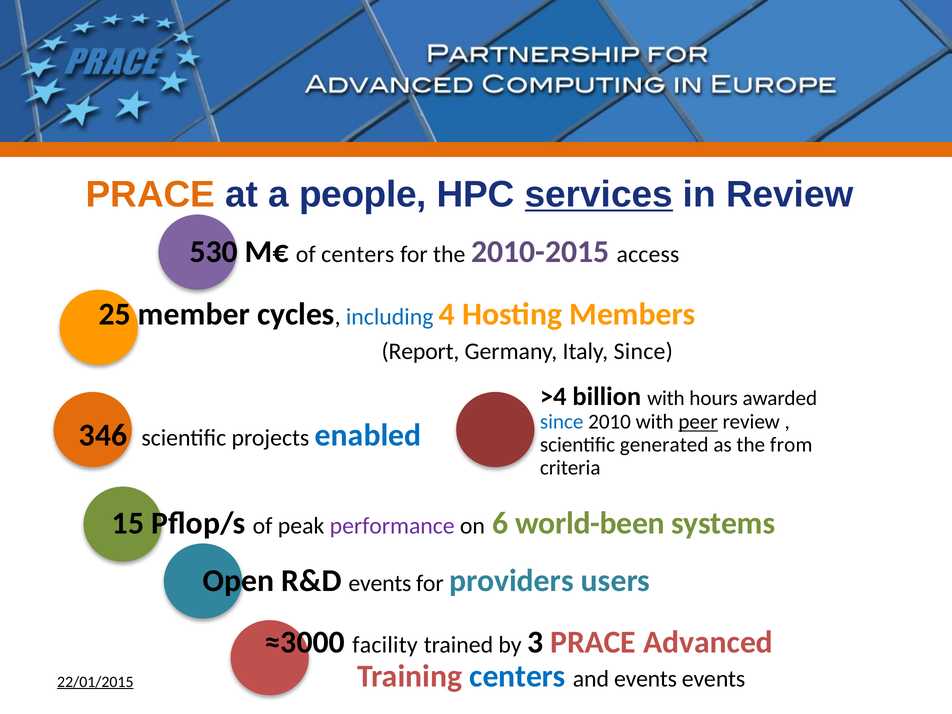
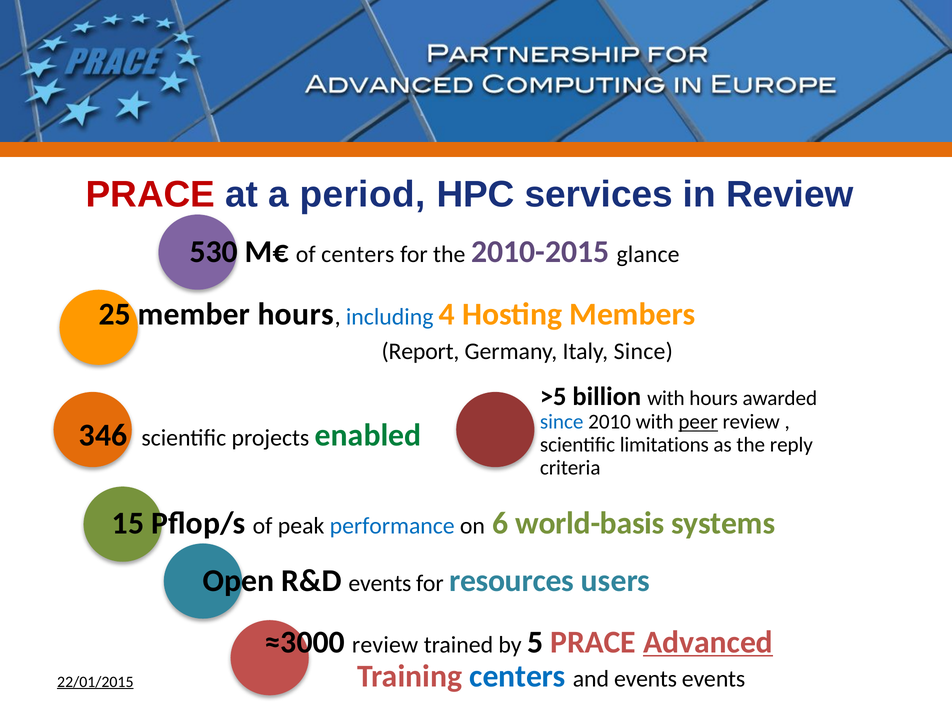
PRACE colour: orange -> red (150, 195)
people: people -> period (363, 195)
services underline: present -> none (599, 195)
access: access -> glance (648, 255)
member cycles: cycles -> hours (296, 314)
>4: >4 -> >5 (553, 396)
enabled colour: blue -> green (368, 435)
generated: generated -> limitations (664, 445)
from: from -> reply (791, 445)
performance colour: purple -> blue (392, 526)
world-been: world-been -> world-basis (590, 523)
providers: providers -> resources (512, 581)
≈3000 facility: facility -> review (385, 645)
3: 3 -> 5 (535, 642)
Advanced underline: none -> present (708, 642)
